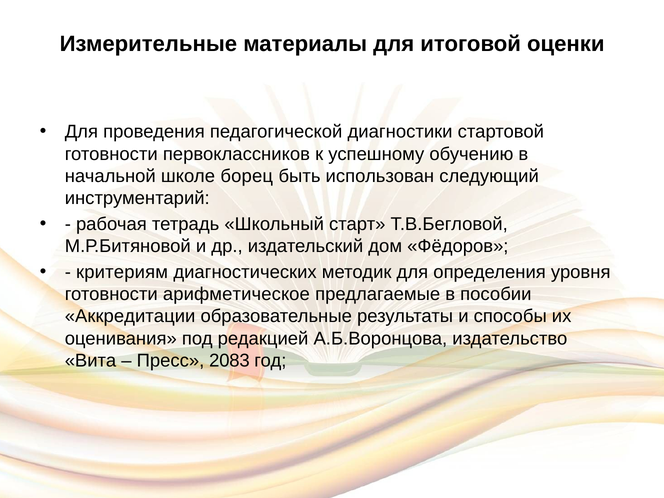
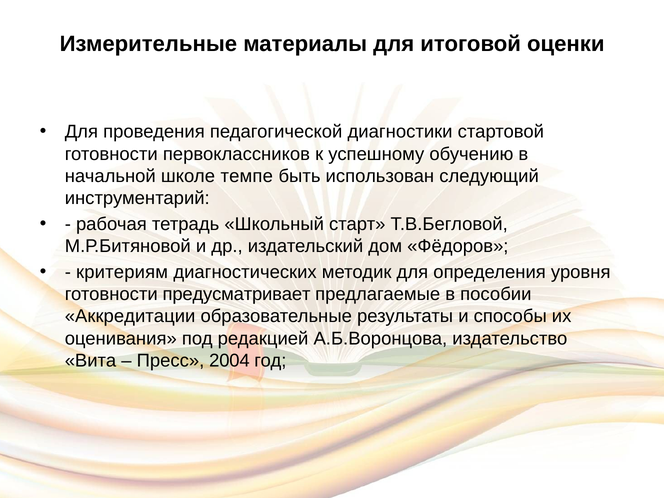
борец: борец -> темпе (247, 176)
арифметическое: арифметическое -> предусматривает (237, 294)
2083: 2083 -> 2004 (229, 361)
